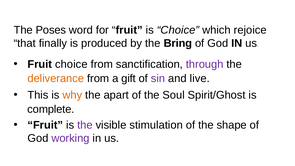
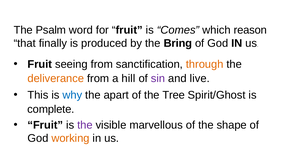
Poses: Poses -> Psalm (51, 30)
is Choice: Choice -> Comes (178, 30)
rejoice: rejoice -> reason (250, 30)
Fruit choice: choice -> seeing (71, 64)
through colour: purple -> orange (205, 64)
gift: gift -> hill (128, 78)
why colour: orange -> blue (72, 95)
Soul: Soul -> Tree (174, 95)
stimulation: stimulation -> marvellous (156, 125)
working colour: purple -> orange (70, 138)
